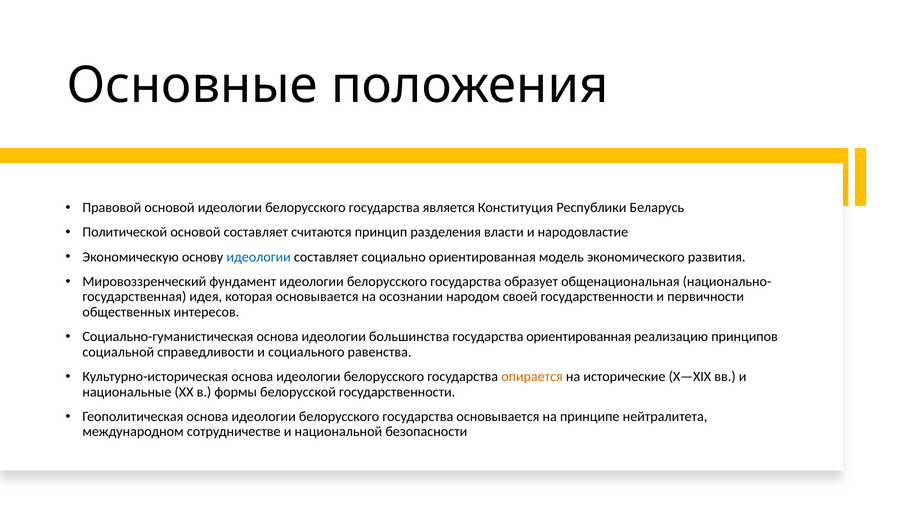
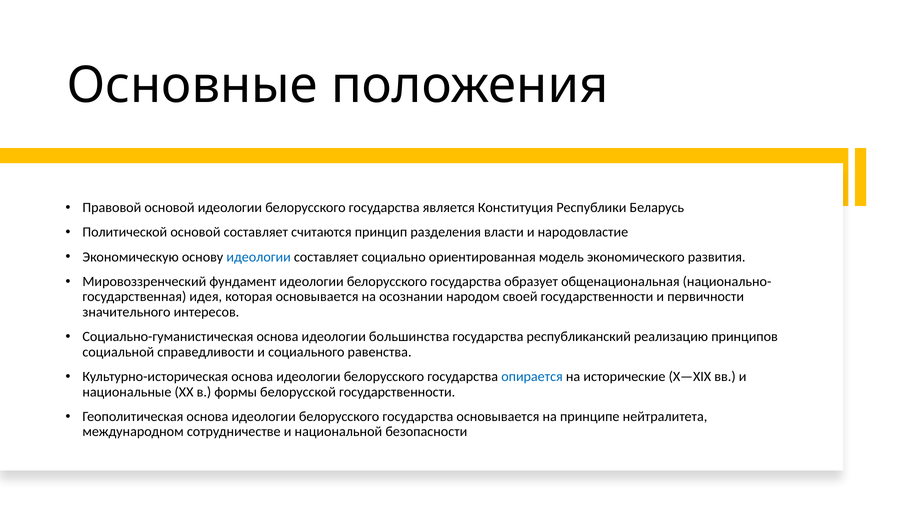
общественных: общественных -> значительного (127, 312)
государства ориентированная: ориентированная -> республиканский (579, 337)
опирается colour: orange -> blue (532, 377)
